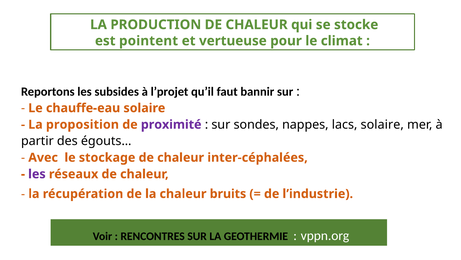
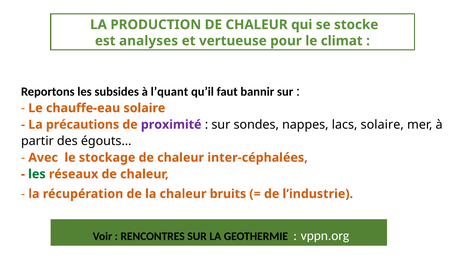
pointent: pointent -> analyses (149, 41)
l’projet: l’projet -> l’quant (169, 91)
proposition: proposition -> précautions (83, 124)
les colour: purple -> green (37, 174)
